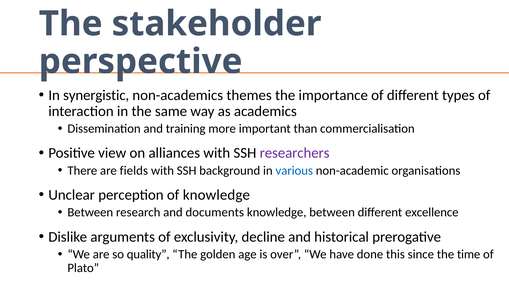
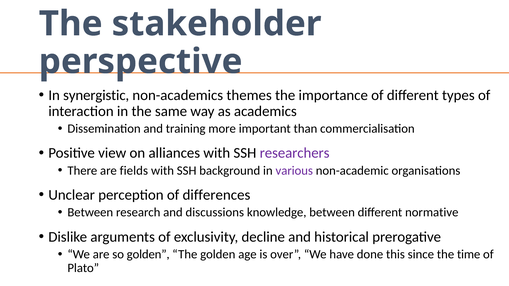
various colour: blue -> purple (294, 171)
of knowledge: knowledge -> differences (216, 195)
documents: documents -> discussions (215, 213)
excellence: excellence -> normative (432, 213)
so quality: quality -> golden (148, 255)
